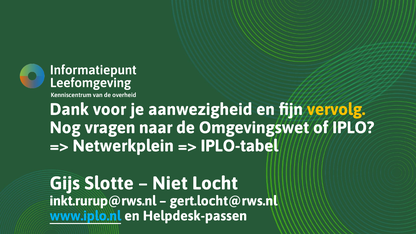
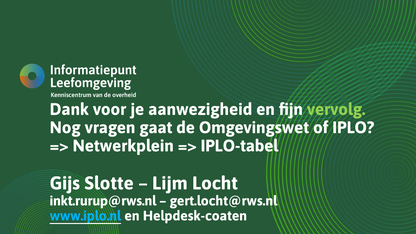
vervolg colour: yellow -> light green (336, 109)
naar: naar -> gaat (156, 128)
Niet: Niet -> Lijm (170, 183)
Helpdesk-passen: Helpdesk-passen -> Helpdesk-coaten (195, 216)
